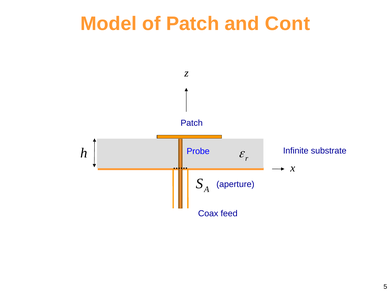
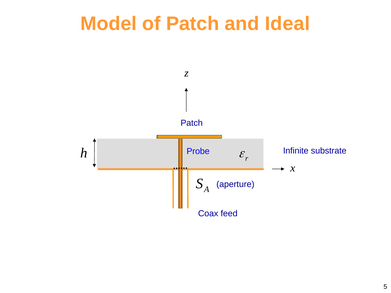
Cont: Cont -> Ideal (287, 24)
